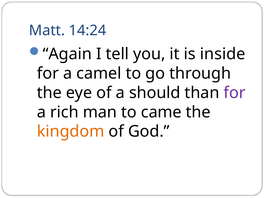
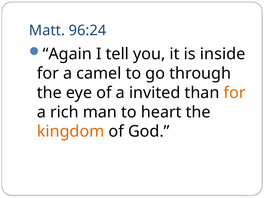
14:24: 14:24 -> 96:24 (87, 31)
should: should -> invited (155, 93)
for colour: purple -> orange (235, 93)
came: came -> heart (161, 112)
